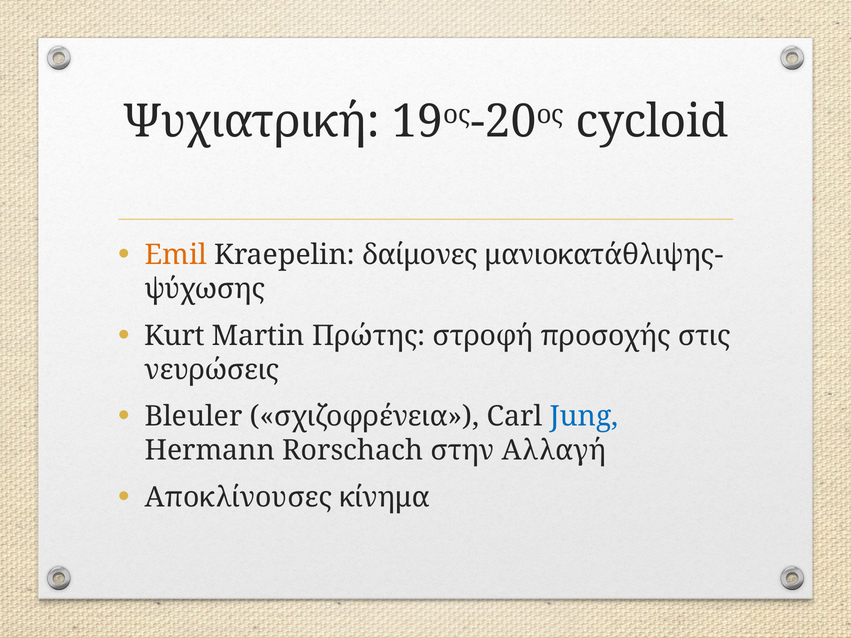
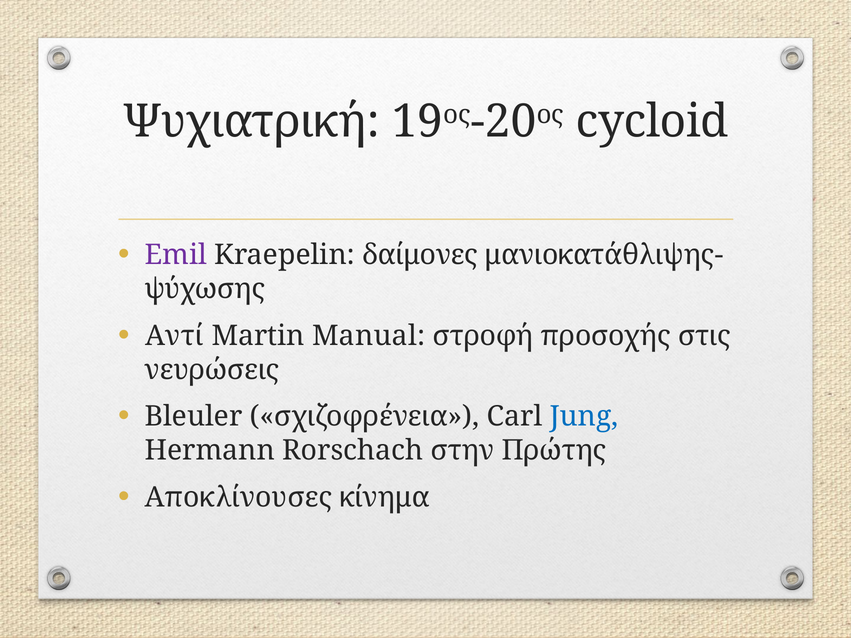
Emil colour: orange -> purple (176, 255)
Kurt: Kurt -> Αντί (174, 336)
Πρώτης: Πρώτης -> Manual (369, 336)
Αλλαγή: Αλλαγή -> Πρώτης (554, 451)
